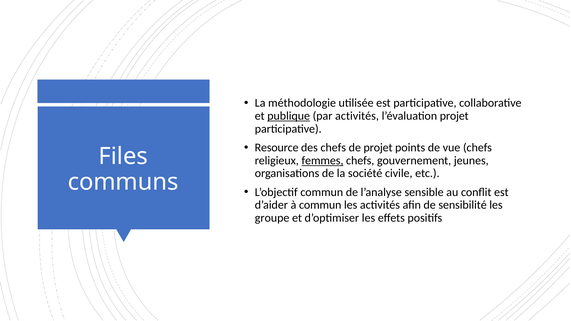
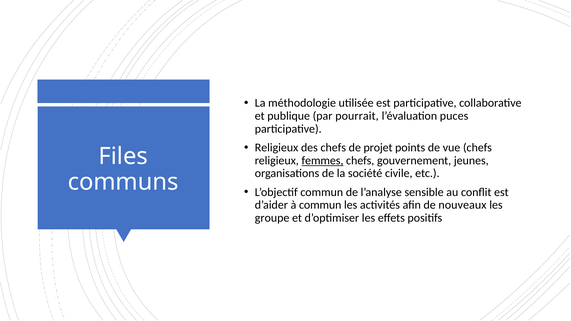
publique underline: present -> none (289, 116)
par activités: activités -> pourrait (357, 116)
l’évaluation projet: projet -> puces (454, 116)
Resource: Resource -> Religieux (277, 148)
sensibilité: sensibilité -> nouveaux (462, 205)
